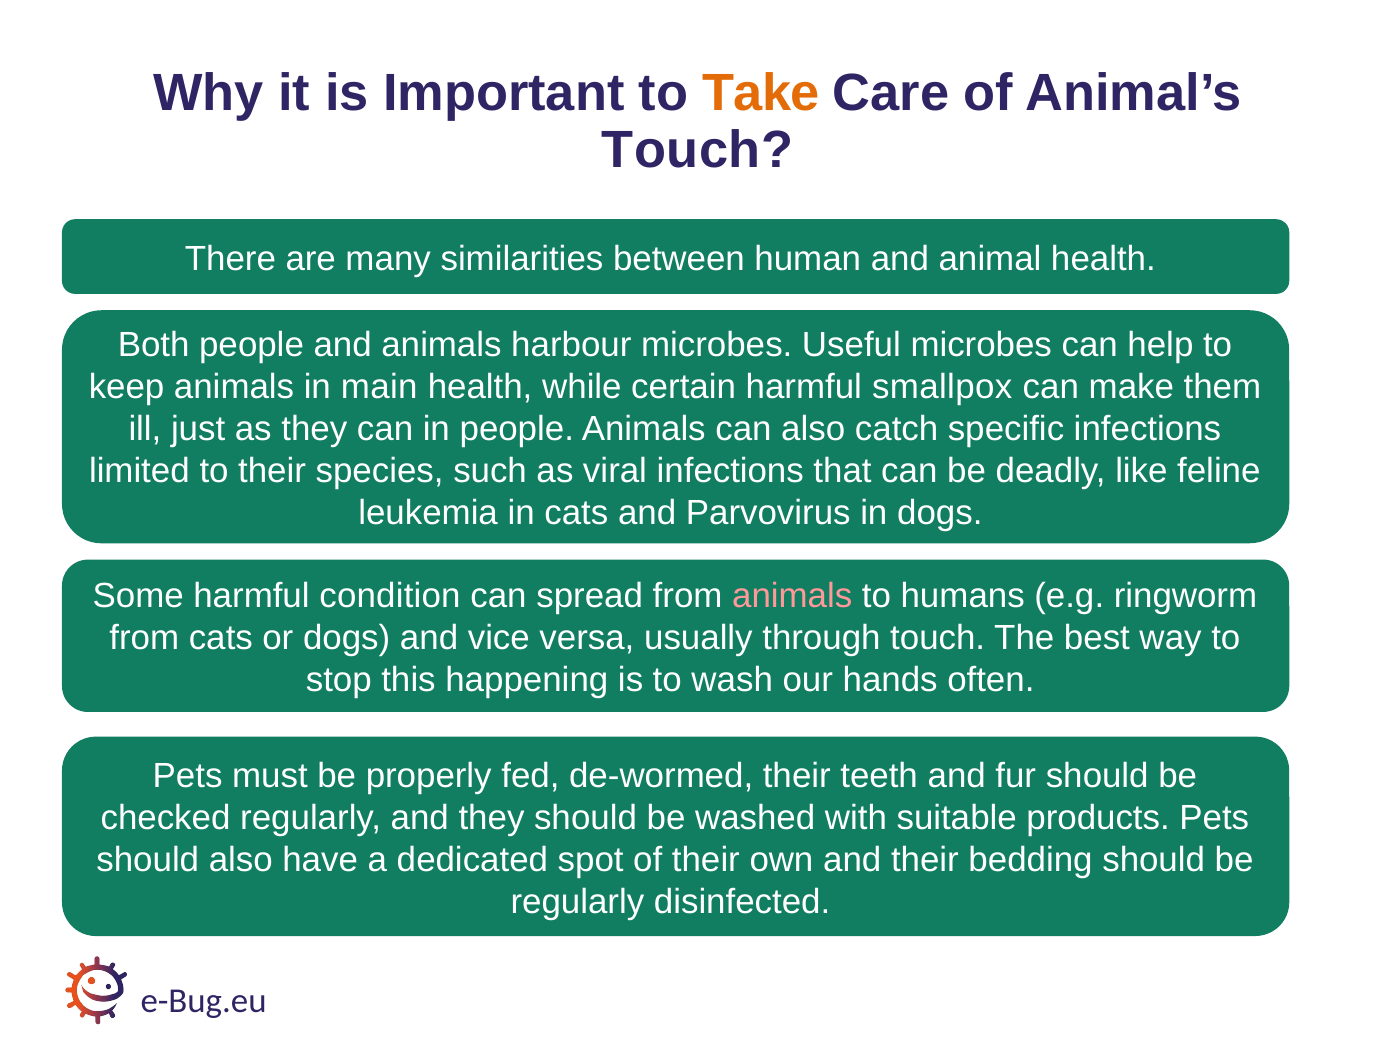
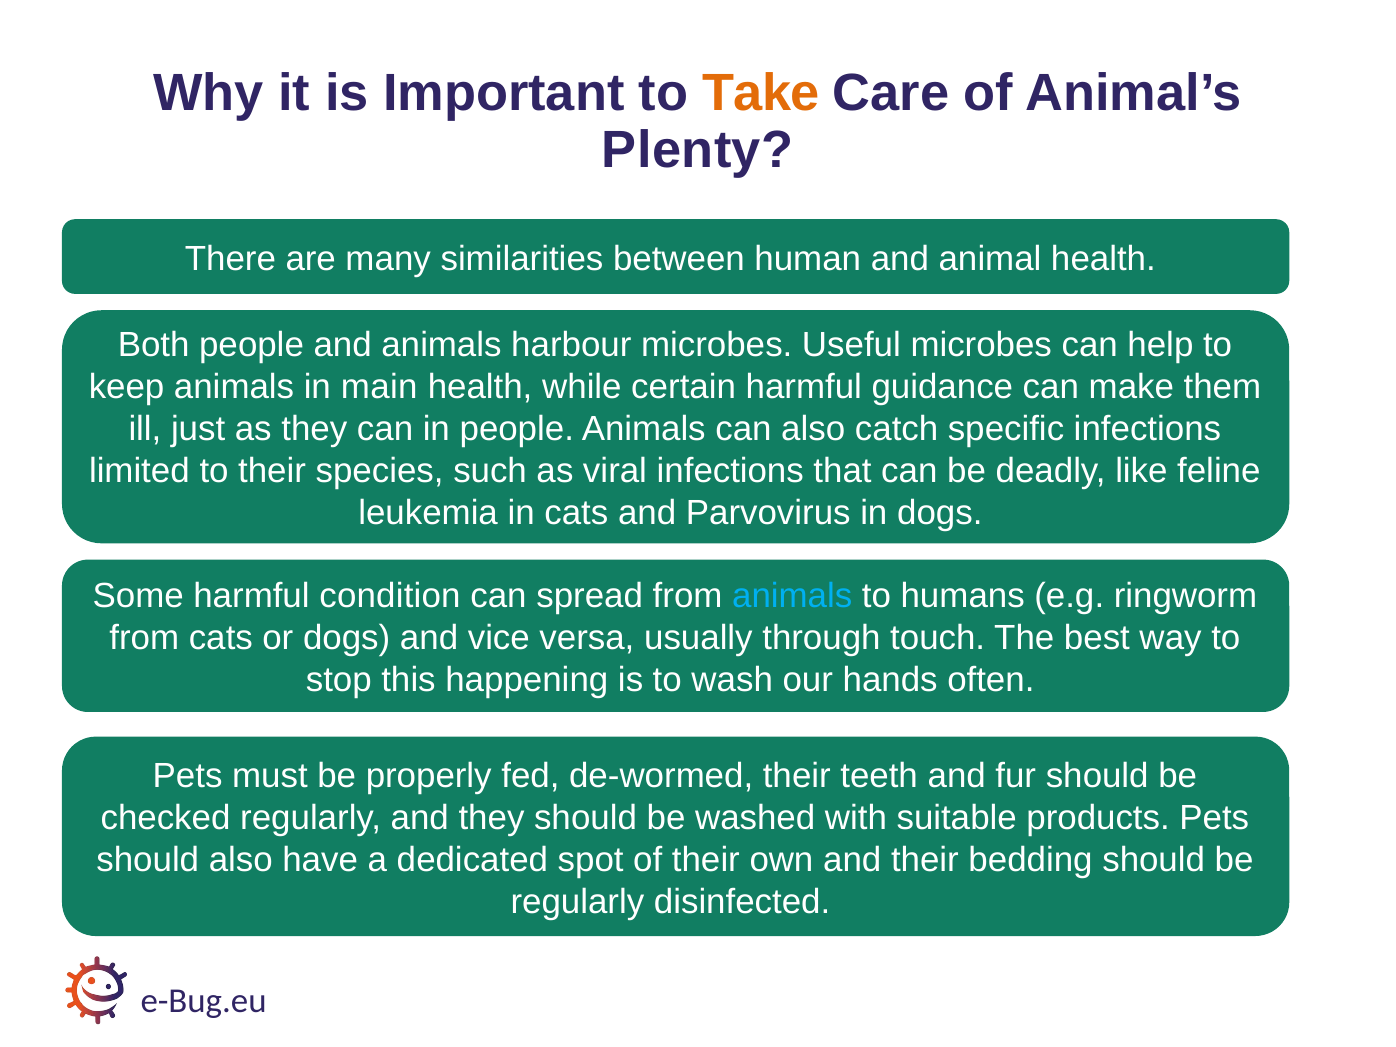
Touch: Touch -> Plenty (698, 150)
smallpox: smallpox -> guidance (942, 387)
animals colour: pink -> light blue (792, 596)
